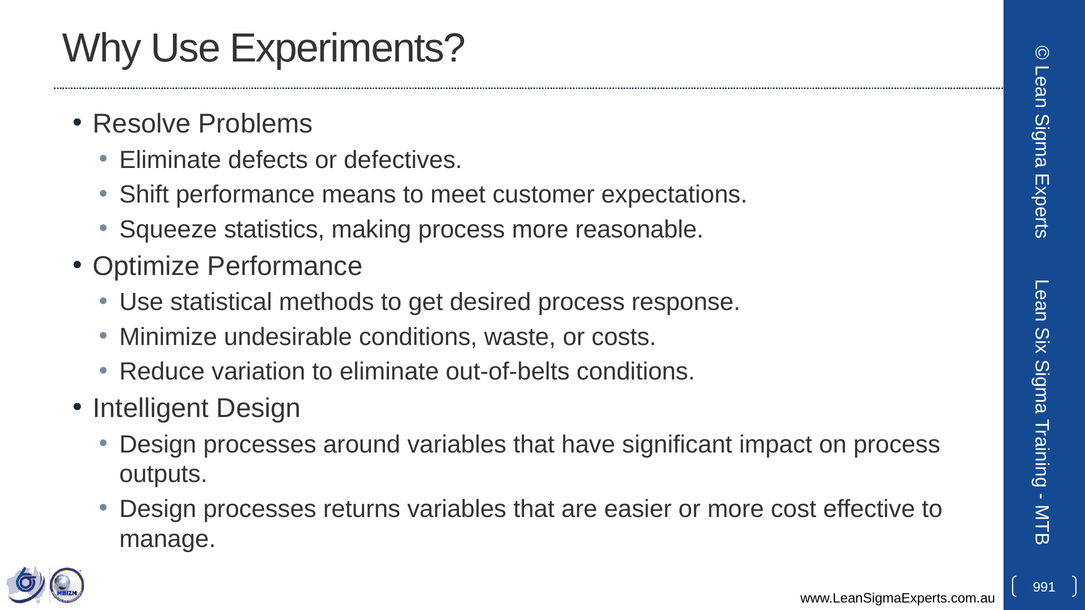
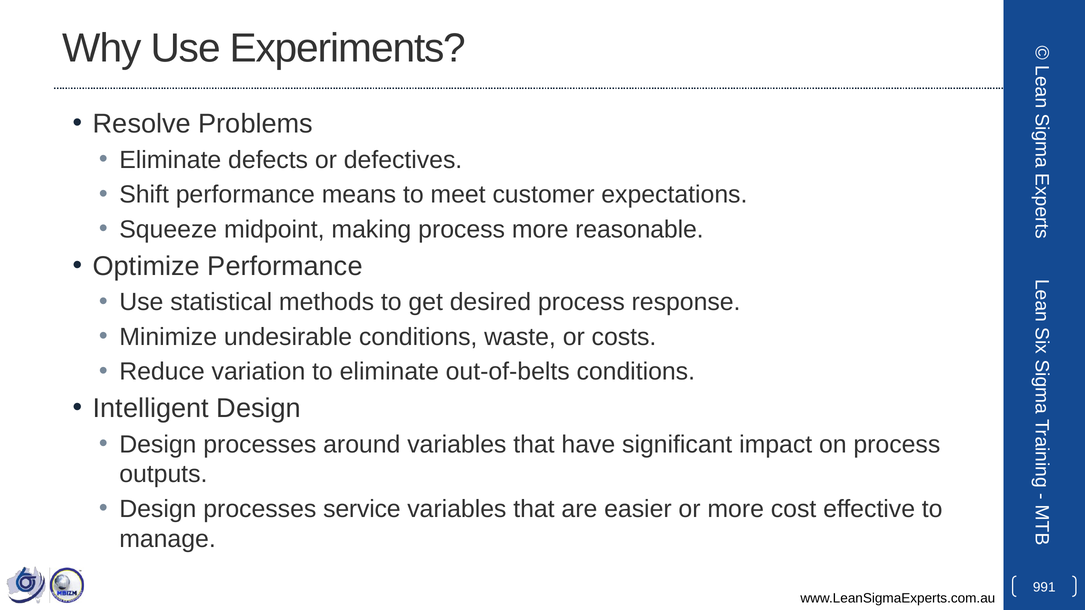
statistics: statistics -> midpoint (274, 230)
returns: returns -> service (362, 509)
